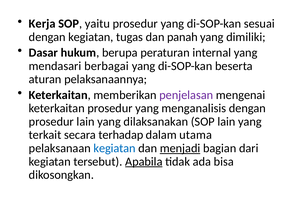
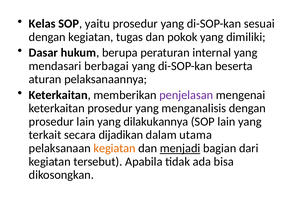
Kerja: Kerja -> Kelas (42, 24)
panah: panah -> pokok (182, 37)
dilaksanakan: dilaksanakan -> dilakukannya (156, 121)
terhadap: terhadap -> dijadikan (121, 134)
kegiatan colour: blue -> orange (115, 148)
Apabila underline: present -> none (144, 161)
